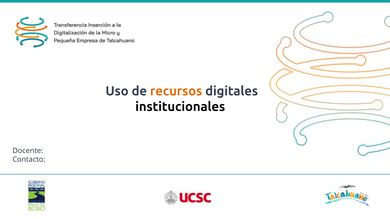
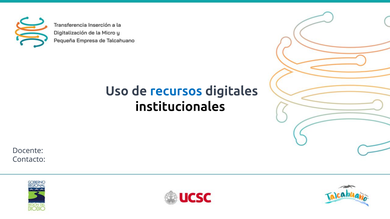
recursos colour: orange -> blue (176, 91)
